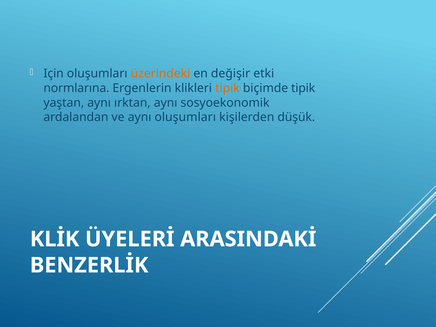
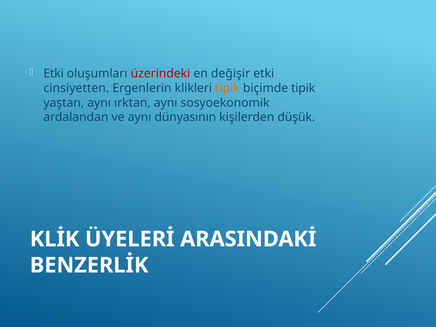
Için: Için -> Etki (54, 74)
üzerindeki colour: orange -> red (160, 74)
normlarına: normlarına -> cinsiyetten (76, 88)
aynı oluşumları: oluşumları -> dünyasının (185, 117)
